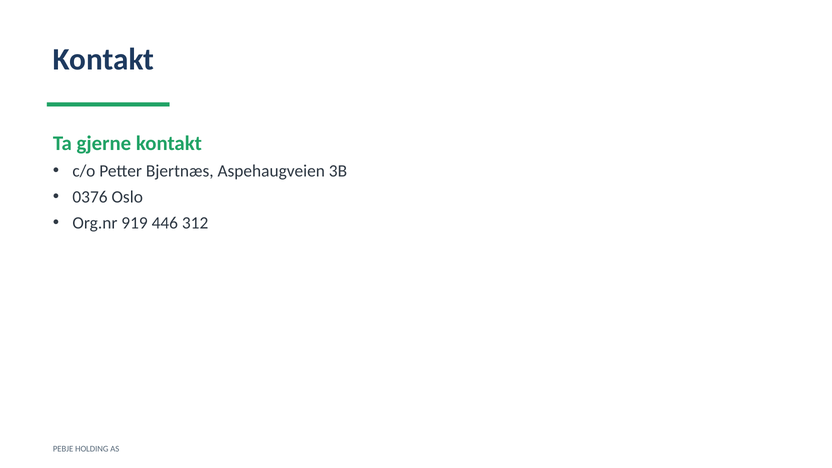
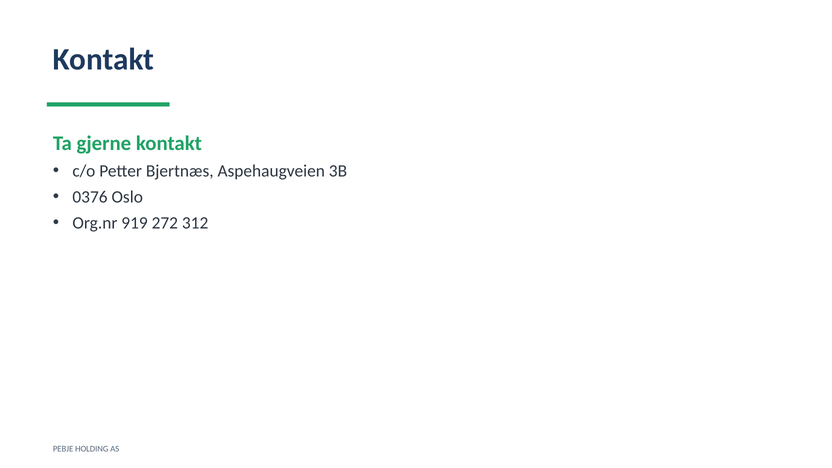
446: 446 -> 272 (165, 223)
